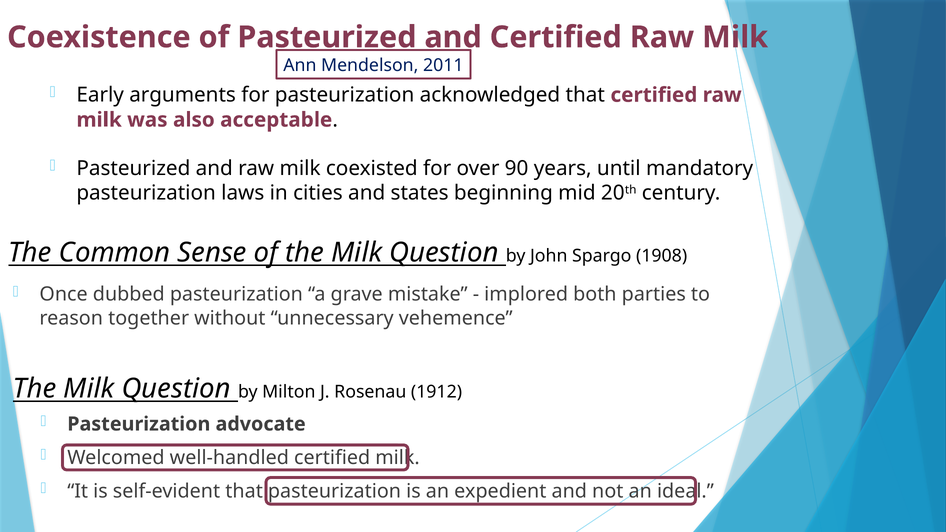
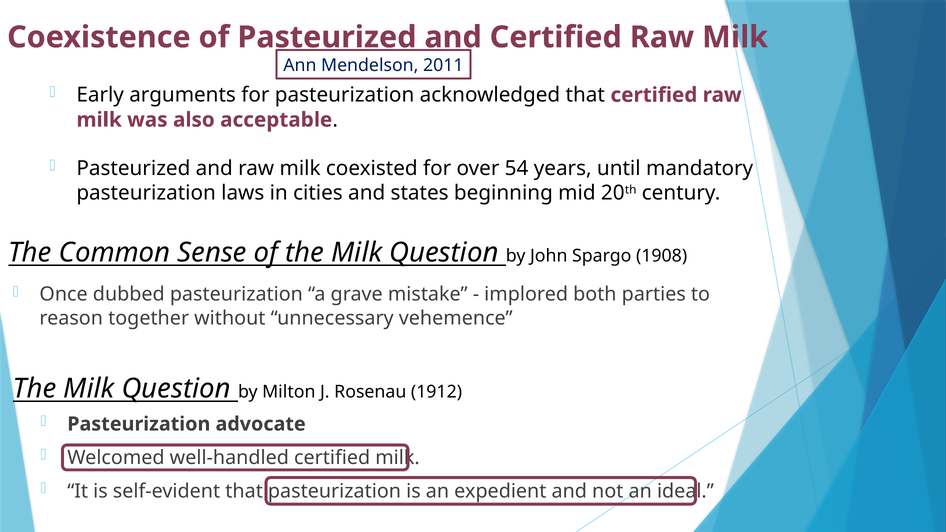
90: 90 -> 54 (517, 168)
